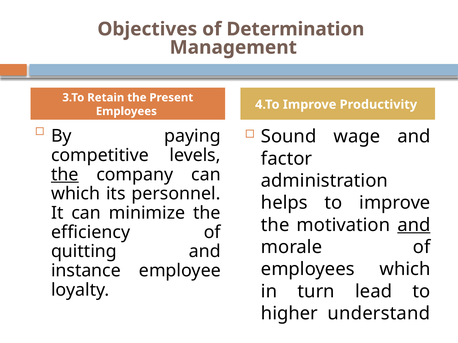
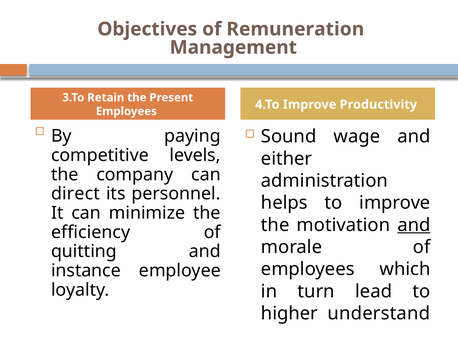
Determination: Determination -> Remuneration (295, 29)
factor: factor -> either (287, 159)
the underline: present -> none (65, 175)
which: which -> direct (75, 194)
